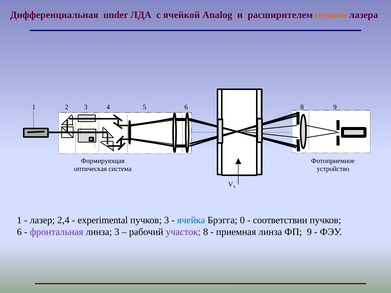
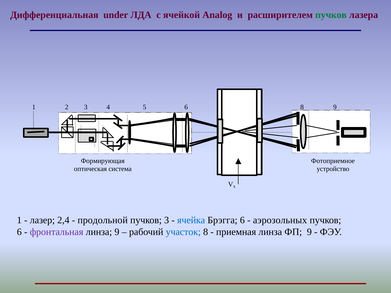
пучков colour: orange -> green (331, 15)
experimental: experimental -> продольной (103, 220)
Брэгга 0: 0 -> 6 (242, 220)
соответствии: соответствии -> аэрозольных (280, 220)
линза 3: 3 -> 9 (117, 232)
участок colour: purple -> blue (183, 232)
